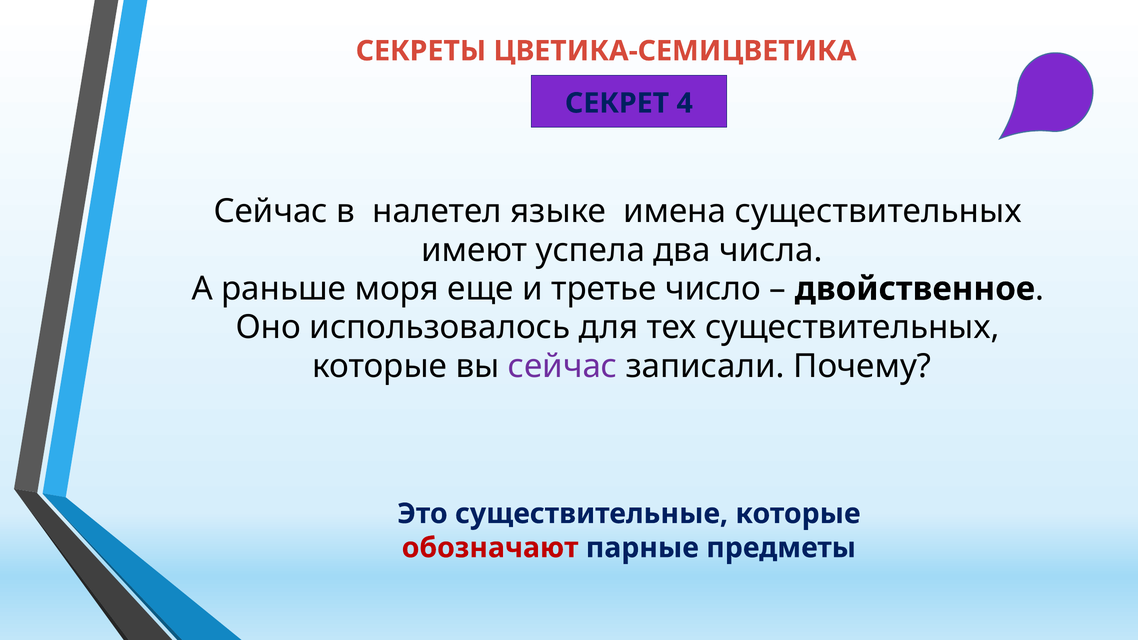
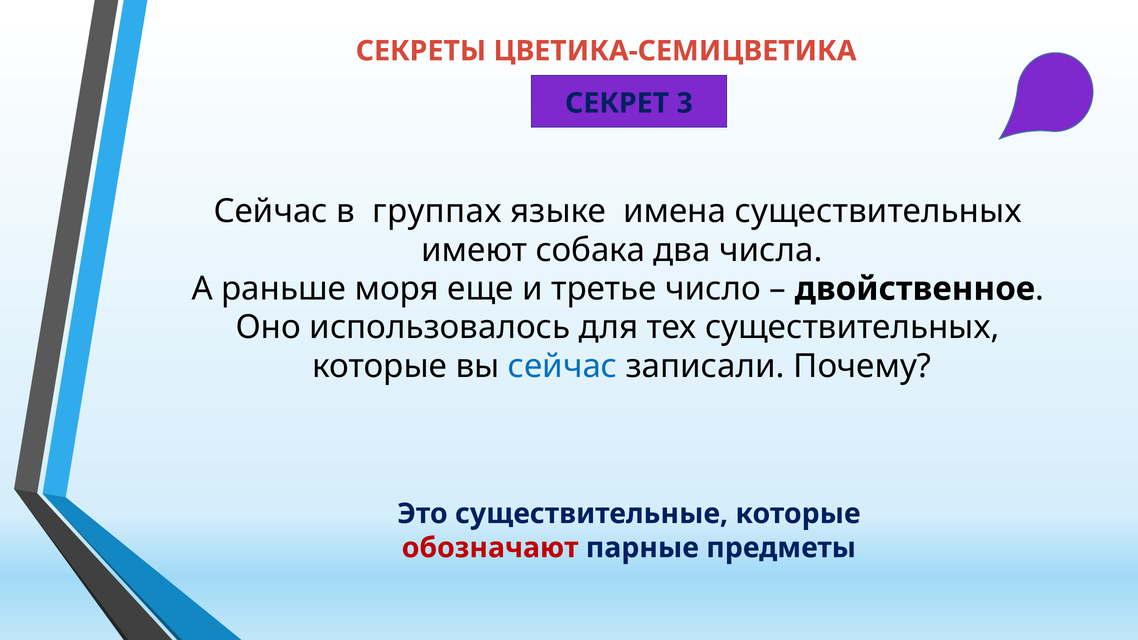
4: 4 -> 3 (685, 103)
налетел: налетел -> группах (437, 212)
успела: успела -> собака (590, 250)
сейчас colour: purple -> blue (563, 366)
